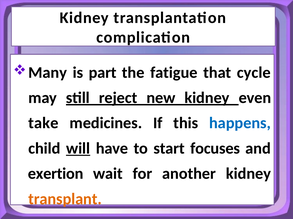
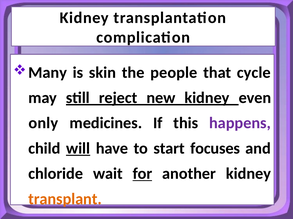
part: part -> skin (103, 73)
fatigue: fatigue -> people (174, 73)
take: take -> only (43, 123)
happens colour: blue -> purple (240, 123)
exertion: exertion -> chloride (56, 174)
for underline: none -> present (142, 174)
